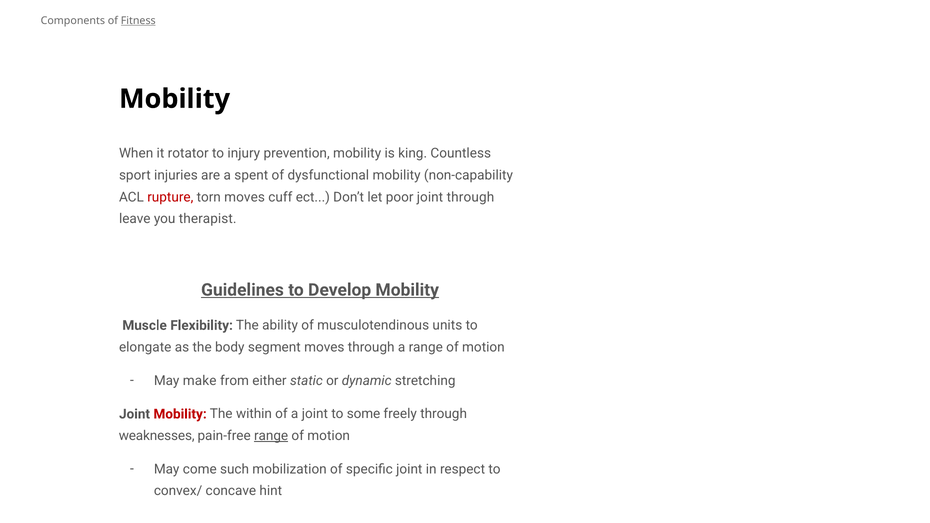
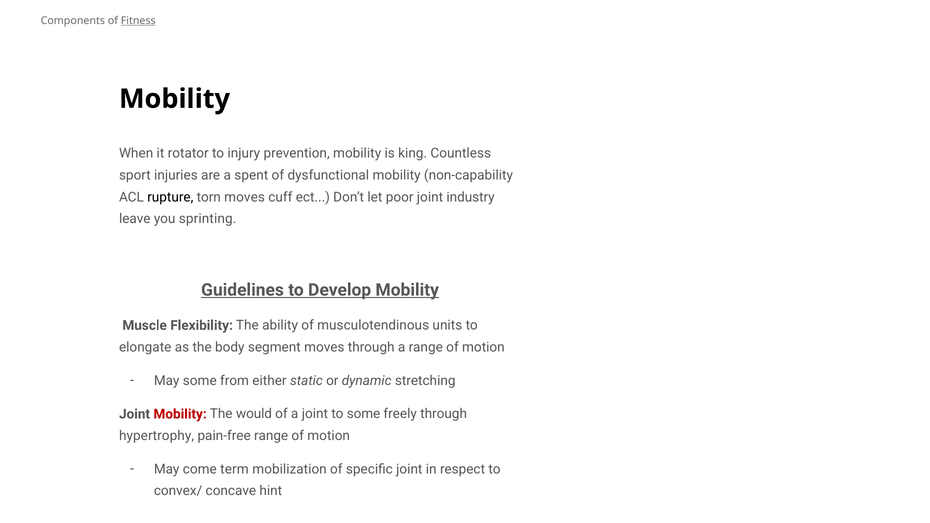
rupture colour: red -> black (170, 197)
joint through: through -> industry (471, 197)
therapist: therapist -> sprinting (208, 219)
May make: make -> some (200, 381)
within: within -> would (254, 414)
weaknesses: weaknesses -> hypertrophy (157, 436)
range underline: present -> none (271, 436)
such: such -> term (234, 469)
